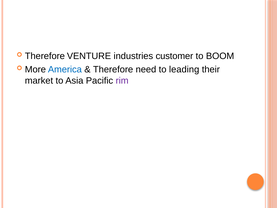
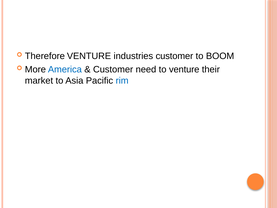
Therefore: Therefore -> Customer (113, 69)
to leading: leading -> venture (184, 69)
rim colour: purple -> blue (122, 80)
